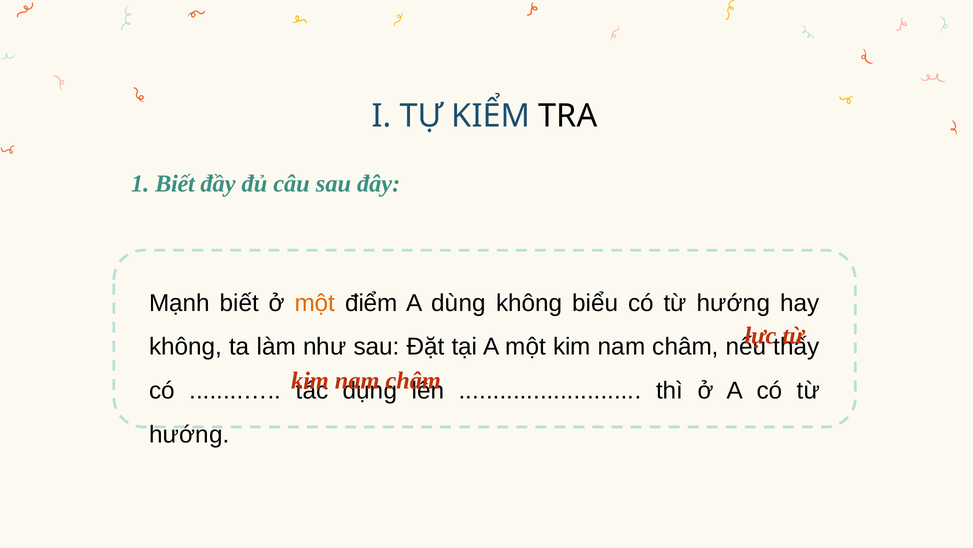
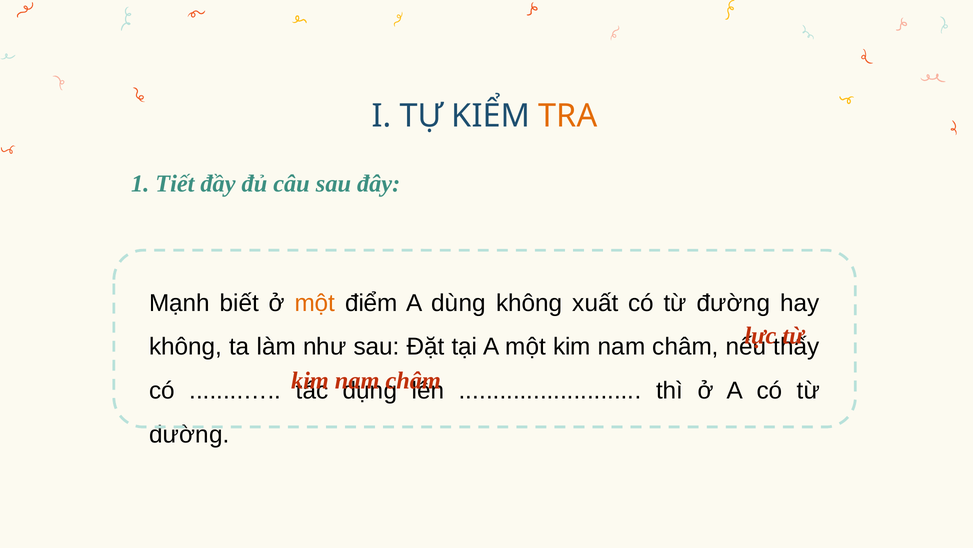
TRA colour: black -> orange (568, 116)
1 Biết: Biết -> Tiết (175, 183)
biểu: biểu -> xuất (595, 303)
hướng: hướng -> đường (733, 303)
hướng: hướng -> đường (189, 434)
